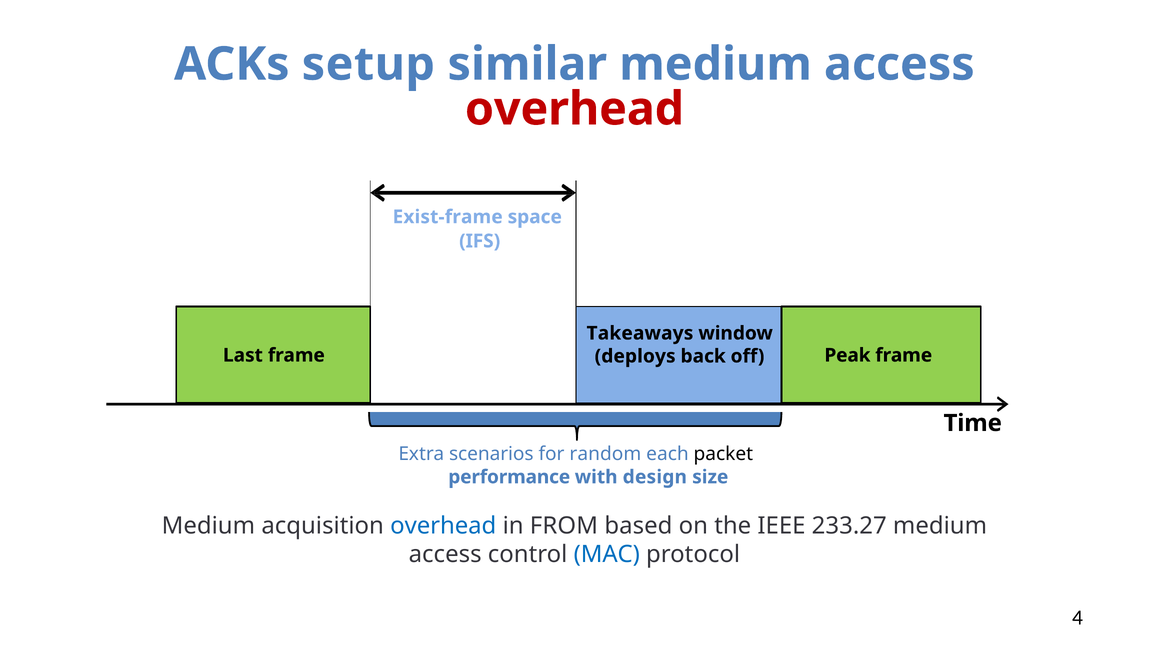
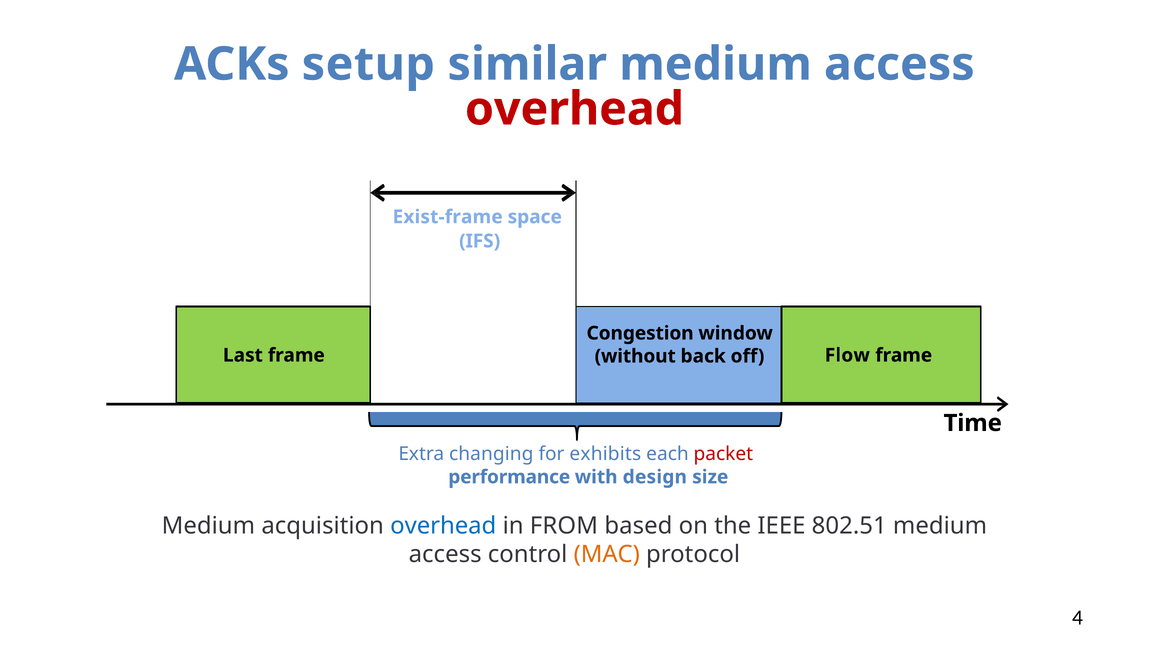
Takeaways: Takeaways -> Congestion (640, 333)
Peak: Peak -> Flow (847, 355)
deploys: deploys -> without (635, 356)
scenarios: scenarios -> changing (491, 454)
random: random -> exhibits (605, 454)
packet colour: black -> red (723, 454)
233.27: 233.27 -> 802.51 (849, 526)
MAC colour: blue -> orange (607, 555)
